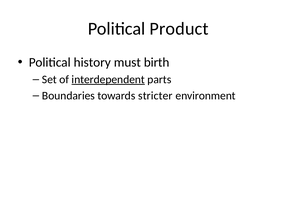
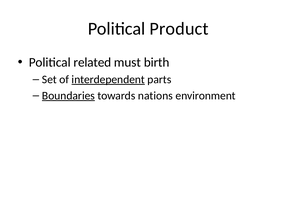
history: history -> related (92, 62)
Boundaries underline: none -> present (68, 96)
stricter: stricter -> nations (155, 96)
